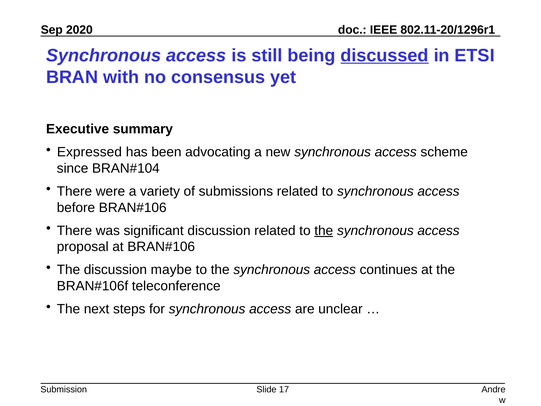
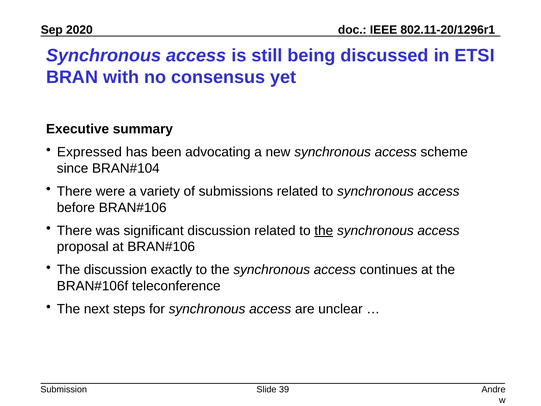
discussed underline: present -> none (385, 55)
maybe: maybe -> exactly (171, 270)
17: 17 -> 39 (284, 389)
